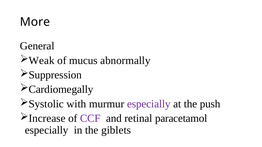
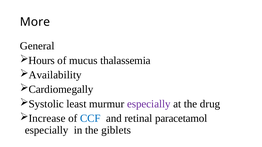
Weak: Weak -> Hours (42, 61)
abnormally: abnormally -> thalassemia (125, 61)
Suppression: Suppression -> Availability (55, 75)
with: with -> least (76, 104)
push: push -> drug (210, 104)
CCF colour: purple -> blue (90, 119)
